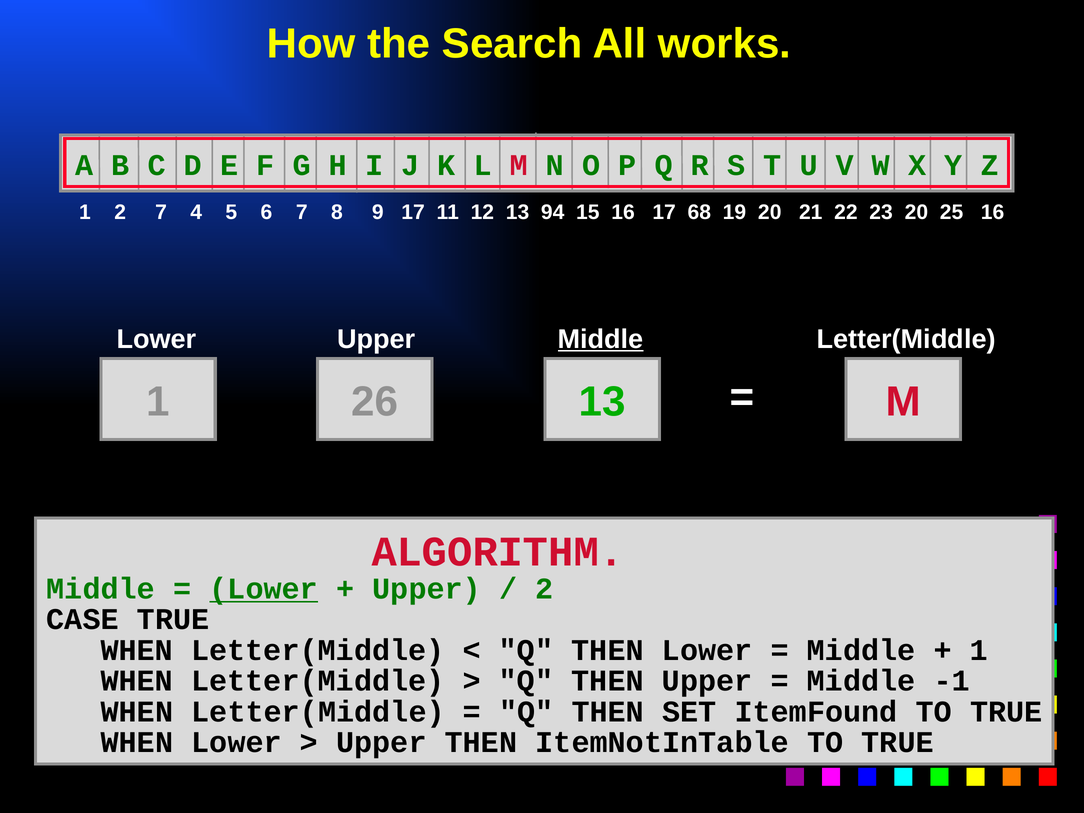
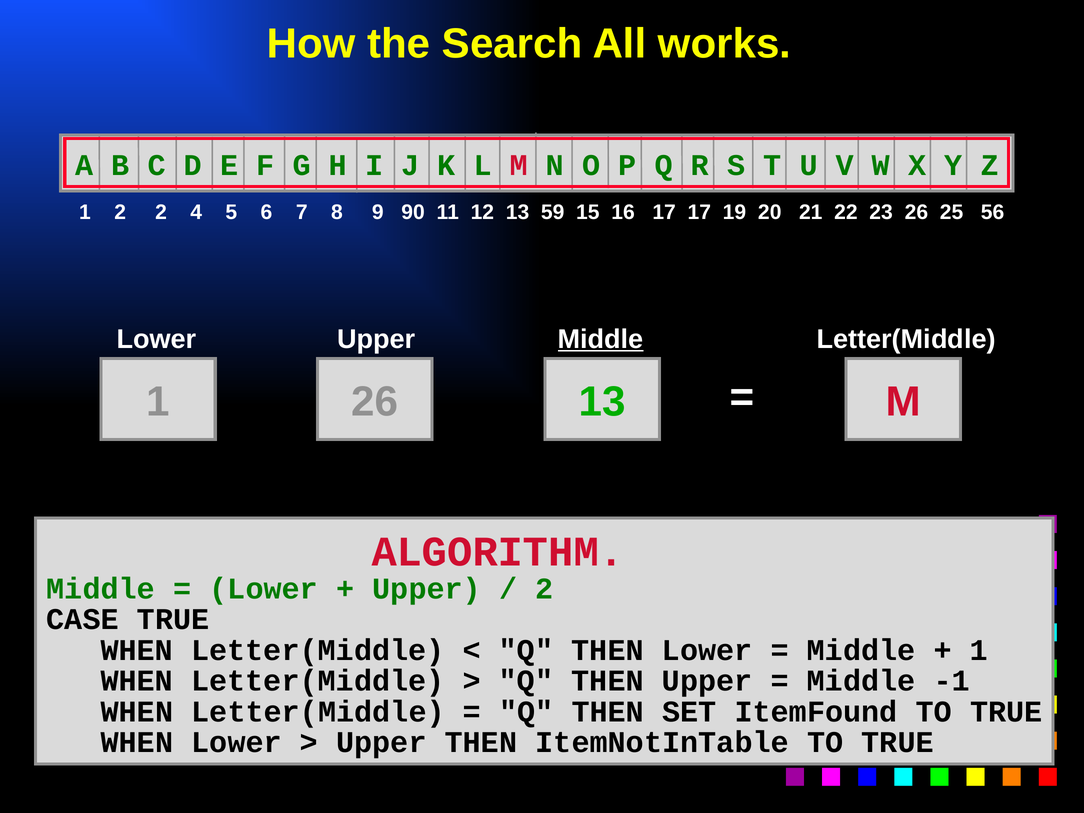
2 7: 7 -> 2 (161, 212)
9 17: 17 -> 90 (413, 212)
94: 94 -> 59 (553, 212)
17 68: 68 -> 17 (699, 212)
23 20: 20 -> 26 (916, 212)
25 16: 16 -> 56 (993, 212)
Lower underline: present -> none (264, 589)
